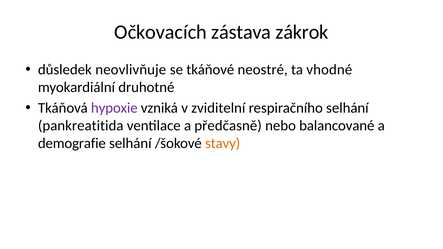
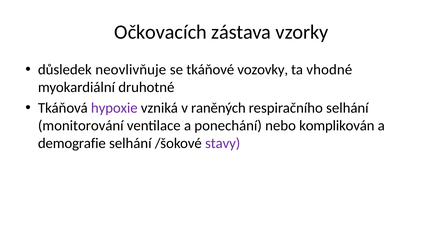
zákrok: zákrok -> vzorky (302, 32)
neostré: neostré -> vozovky (263, 70)
zviditelní: zviditelní -> raněných (218, 108)
pankreatitida: pankreatitida -> monitorování (81, 126)
předčasně: předčasně -> ponechání (228, 126)
balancované: balancované -> komplikován (337, 126)
stavy colour: orange -> purple (223, 144)
